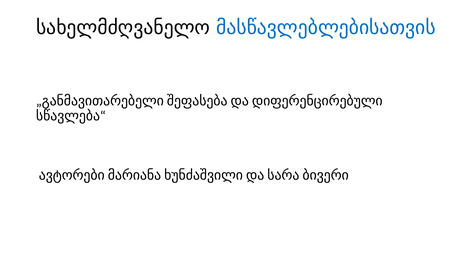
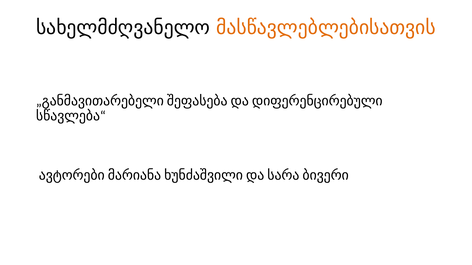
მასწავლებლებისათვის colour: blue -> orange (326, 28)
